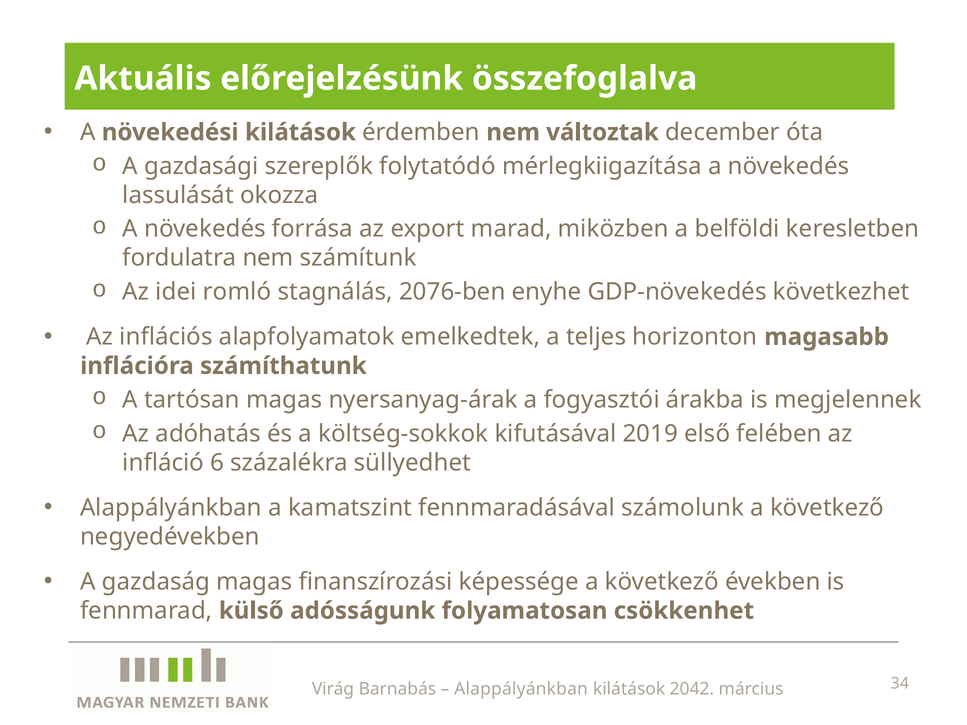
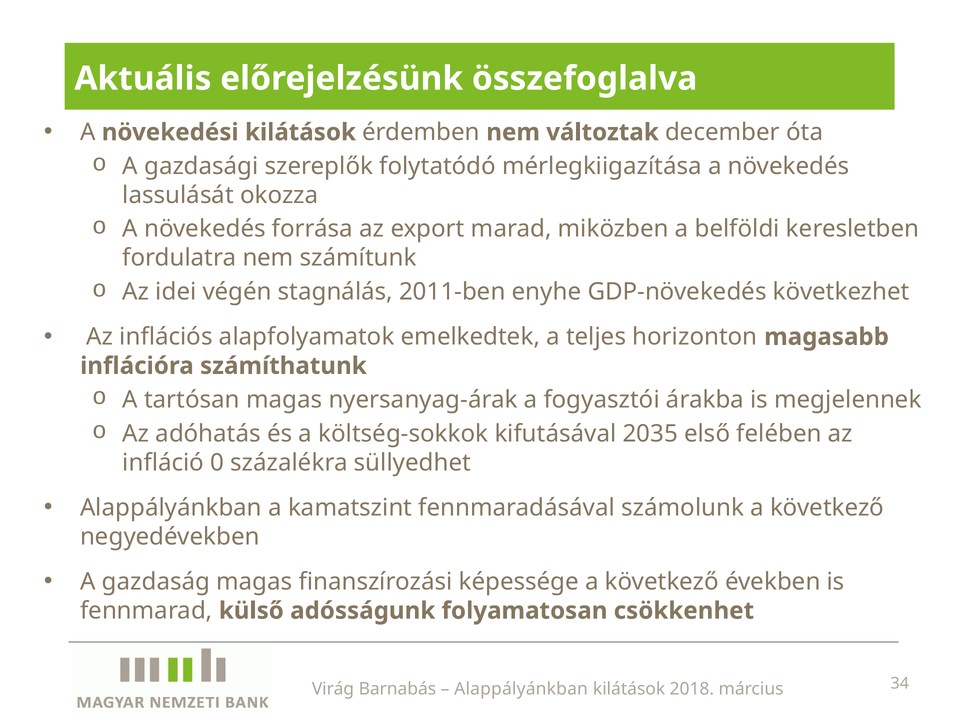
romló: romló -> végén (237, 292)
2076-ben: 2076-ben -> 2011-ben (452, 292)
2019: 2019 -> 2035 (650, 434)
6: 6 -> 0 (217, 463)
2042: 2042 -> 2018 (692, 689)
